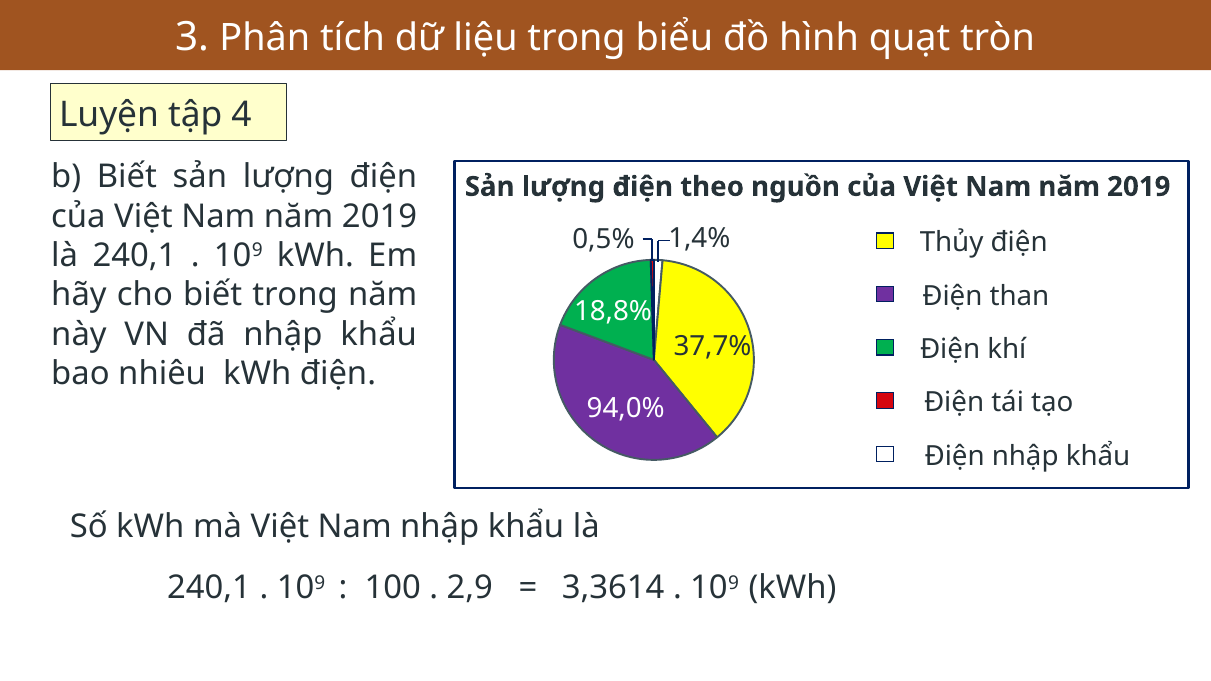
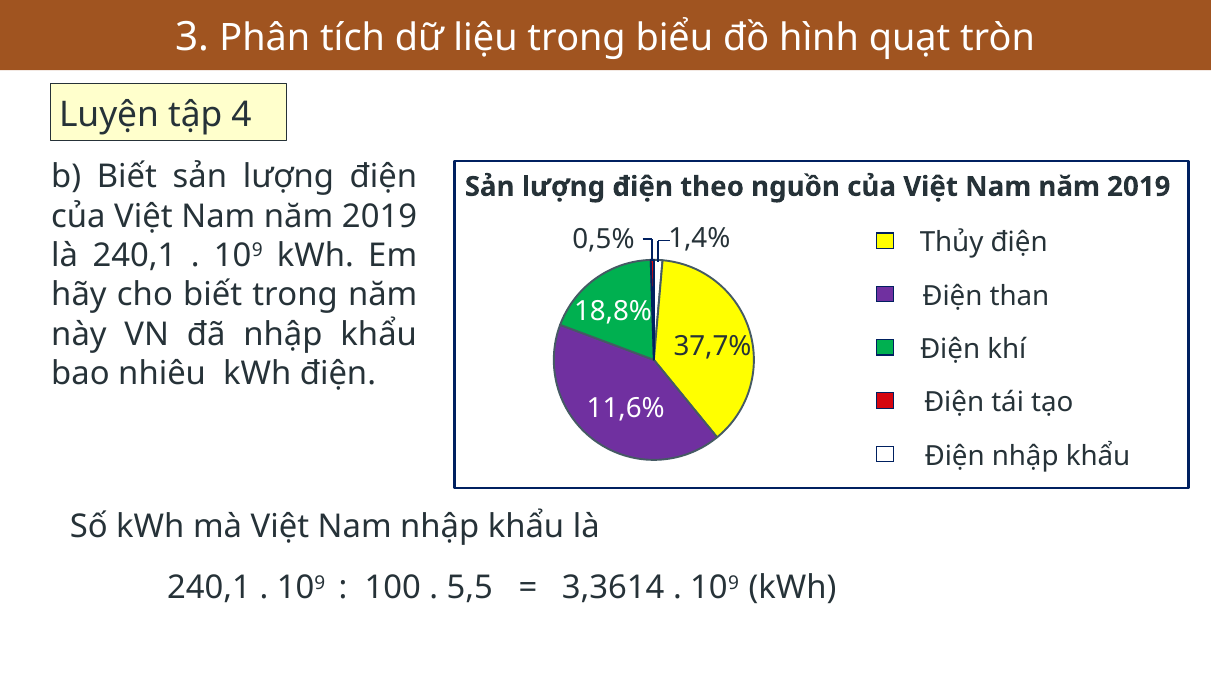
94,0%: 94,0% -> 11,6% (626, 409)
2,9: 2,9 -> 5,5 (470, 588)
